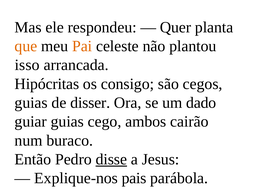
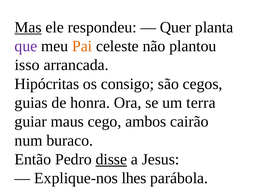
Mas underline: none -> present (28, 27)
que colour: orange -> purple (26, 46)
disser: disser -> honra (90, 103)
dado: dado -> terra (201, 103)
guiar guias: guias -> maus (67, 121)
pais: pais -> lhes (134, 178)
